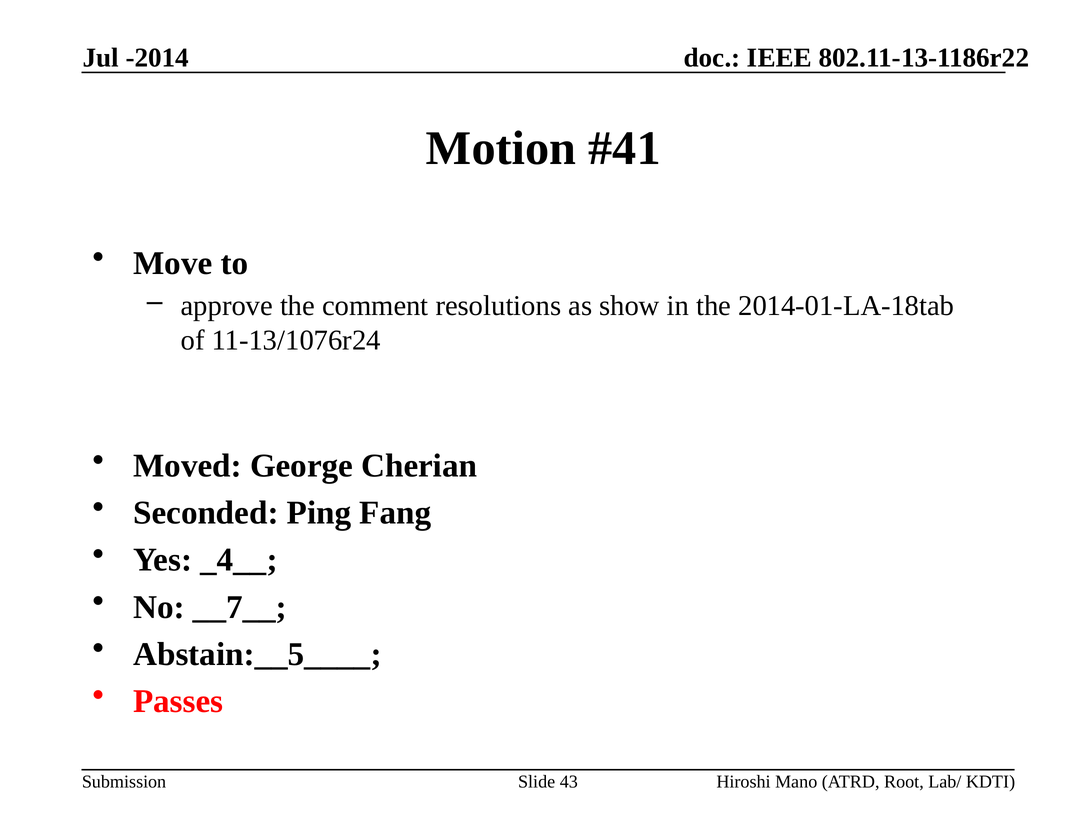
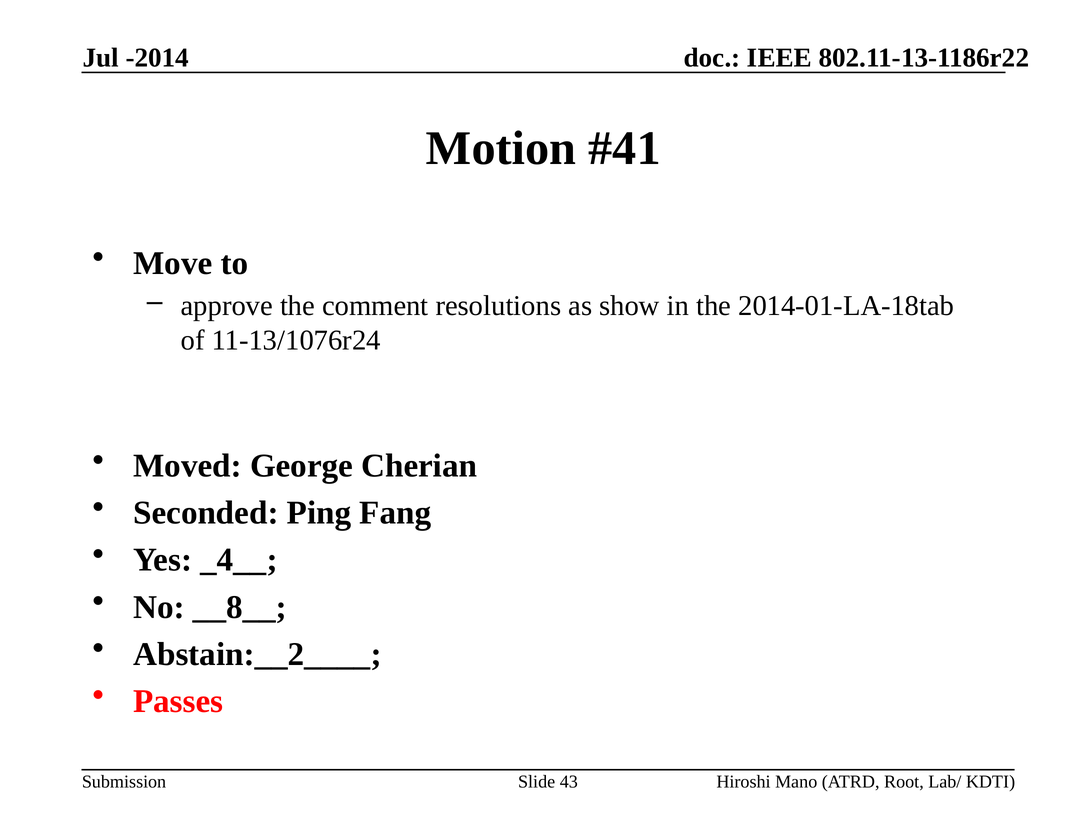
__7__: __7__ -> __8__ (240, 607)
Abstain:__5____: Abstain:__5____ -> Abstain:__2____ (257, 654)
